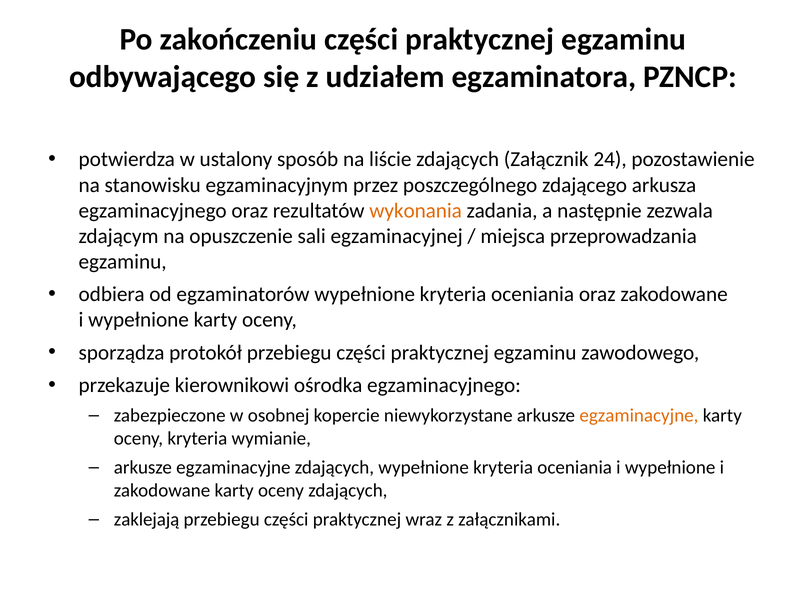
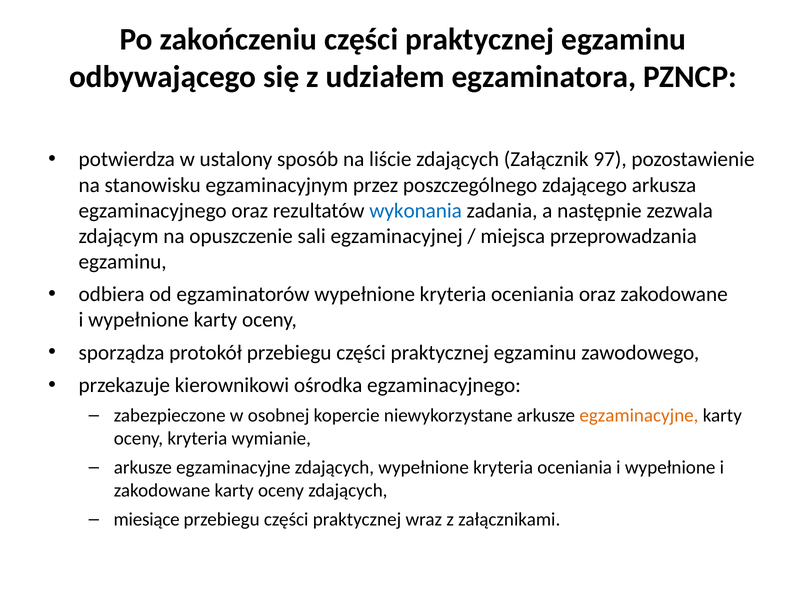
24: 24 -> 97 (610, 159)
wykonania colour: orange -> blue (416, 210)
zaklejają: zaklejają -> miesiące (147, 519)
